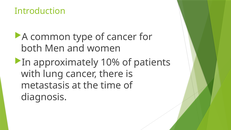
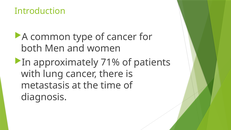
10%: 10% -> 71% (110, 62)
